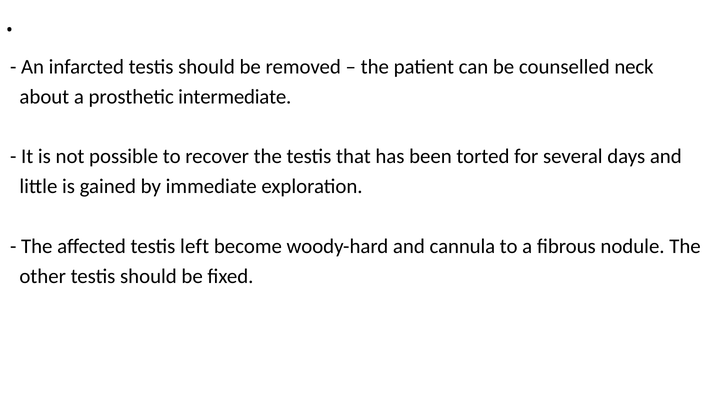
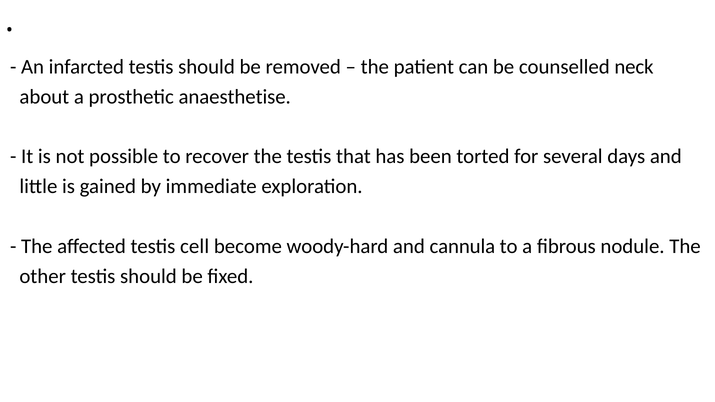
intermediate: intermediate -> anaesthetise (235, 97)
left: left -> cell (195, 247)
